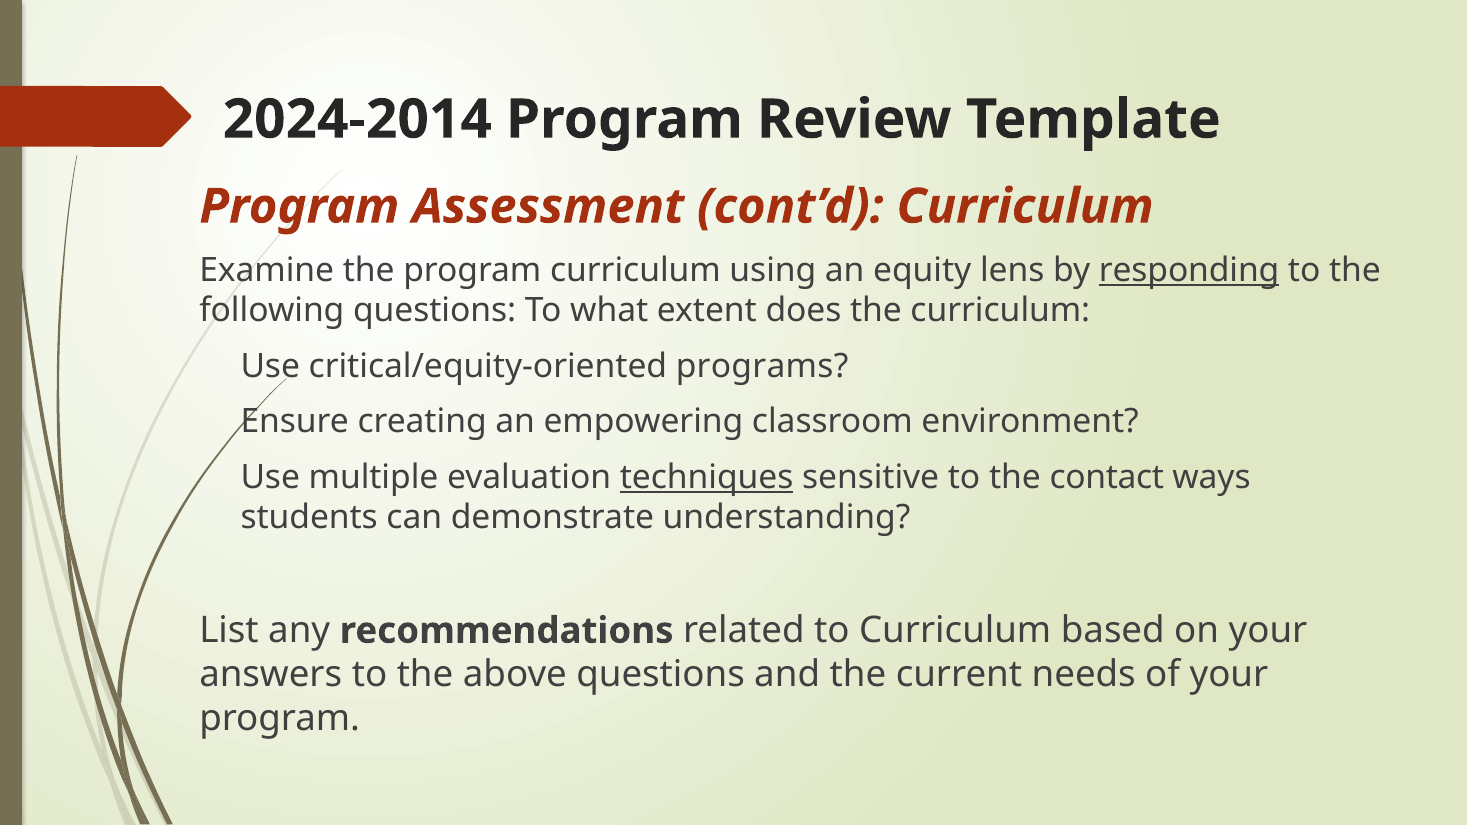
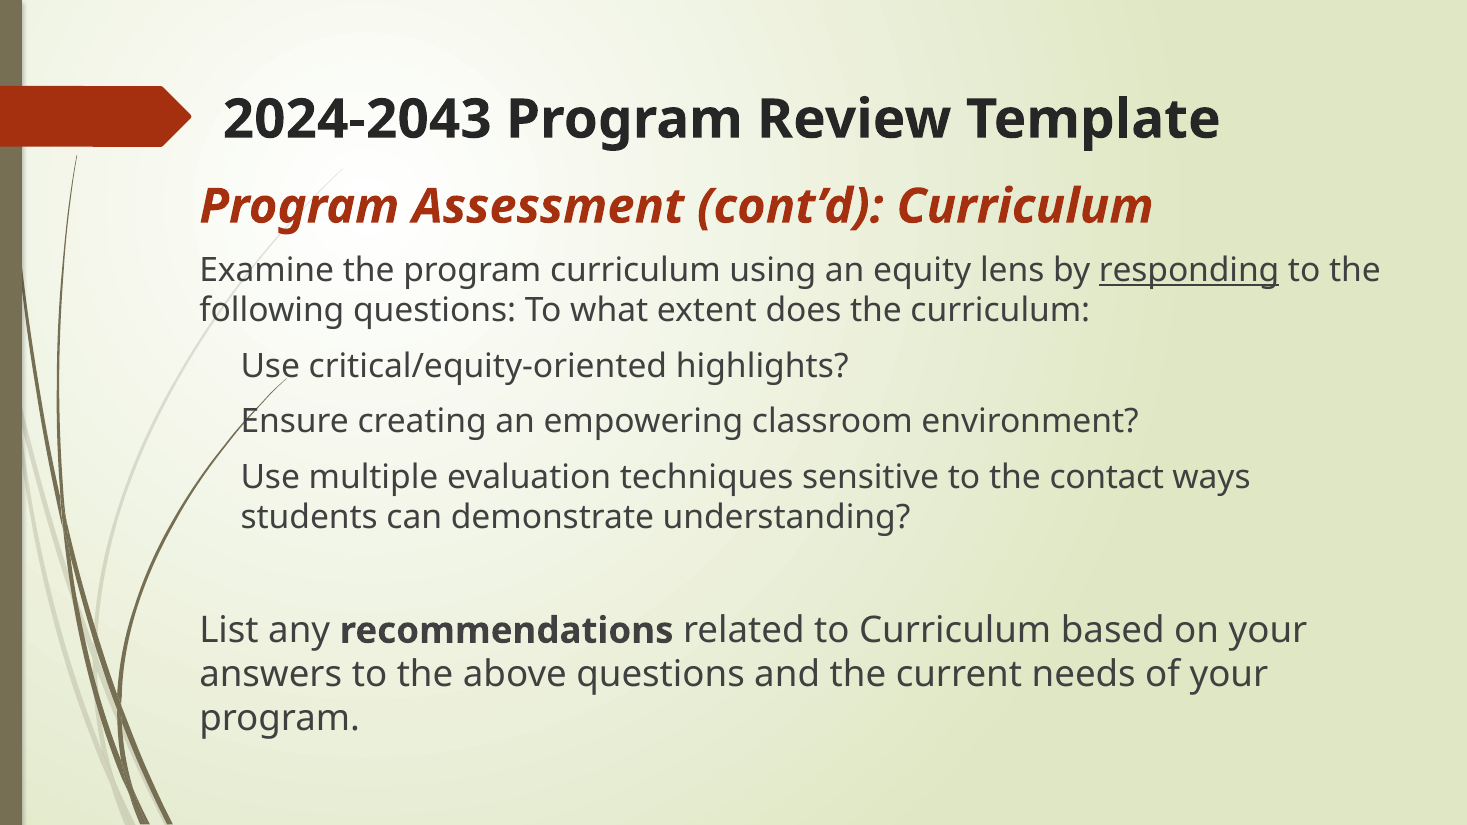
2024-2014: 2024-2014 -> 2024-2043 (357, 120)
programs: programs -> highlights (762, 366)
techniques underline: present -> none (707, 477)
